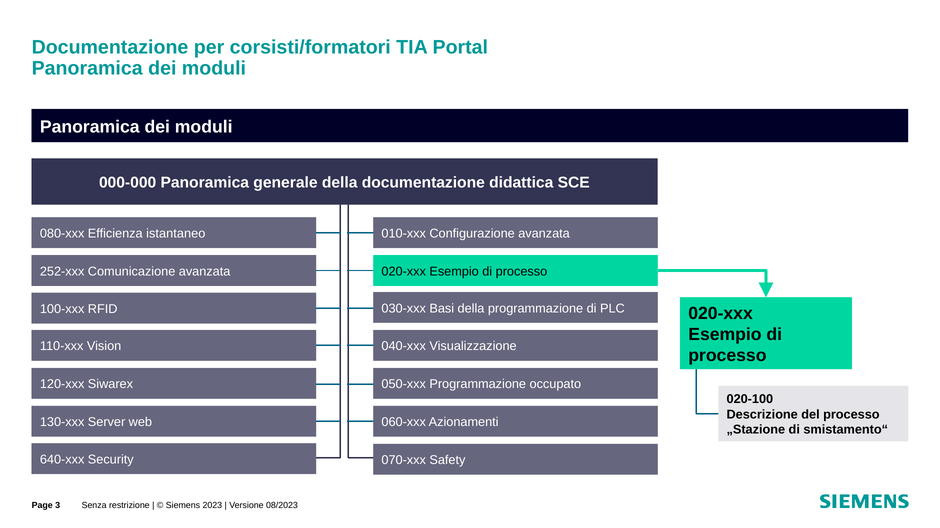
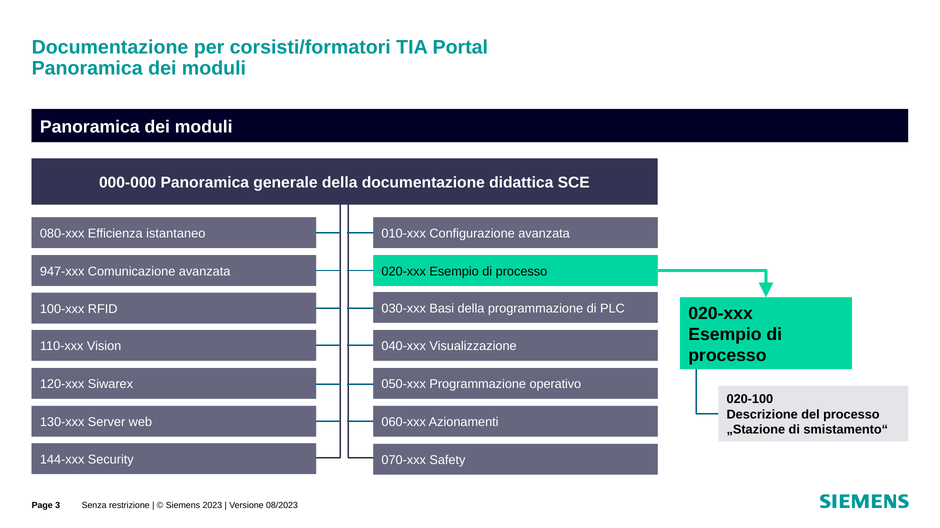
252-xxx: 252-xxx -> 947-xxx (62, 272)
occupato: occupato -> operativo (555, 385)
640-xxx: 640-xxx -> 144-xxx (62, 460)
